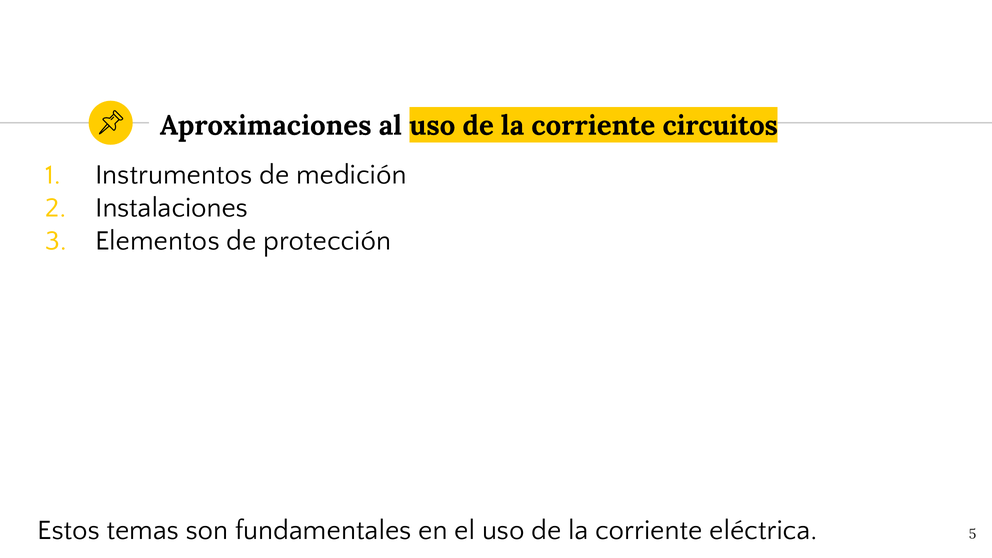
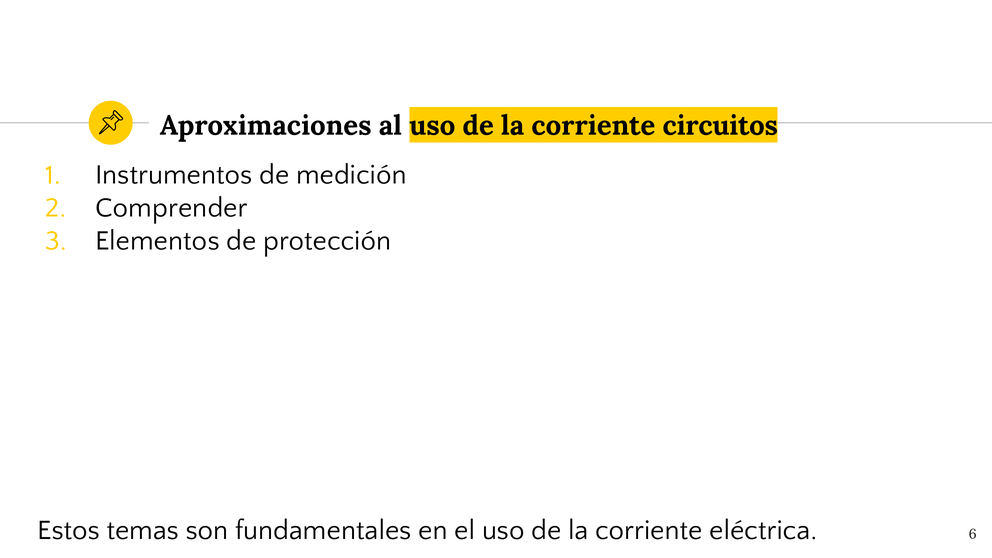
Instalaciones: Instalaciones -> Comprender (171, 208)
5: 5 -> 6 (973, 534)
